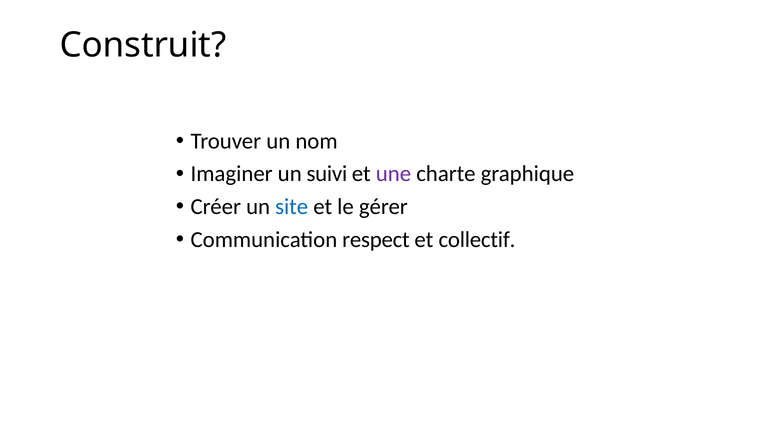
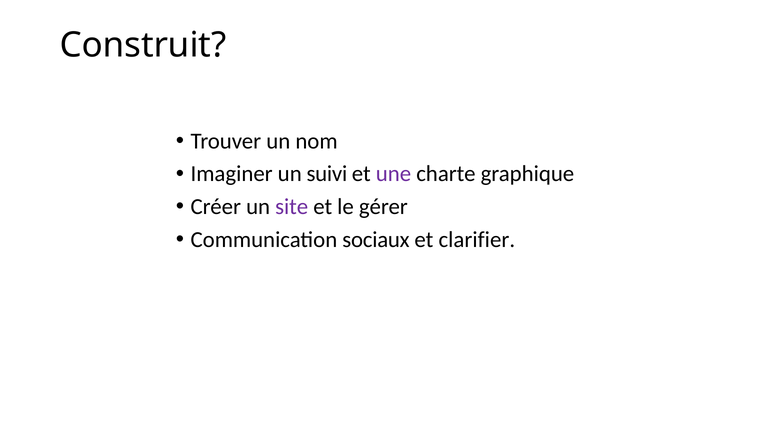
site colour: blue -> purple (292, 206)
respect: respect -> sociaux (376, 239)
collectif: collectif -> clarifier (477, 239)
